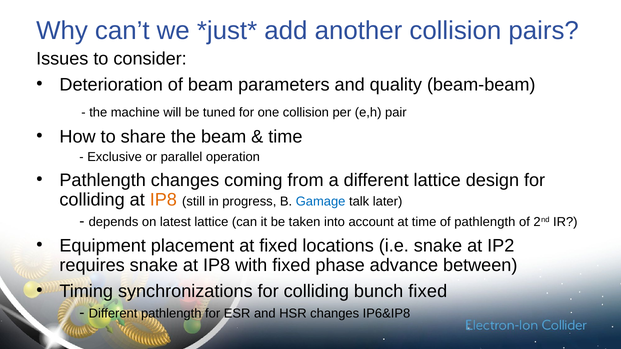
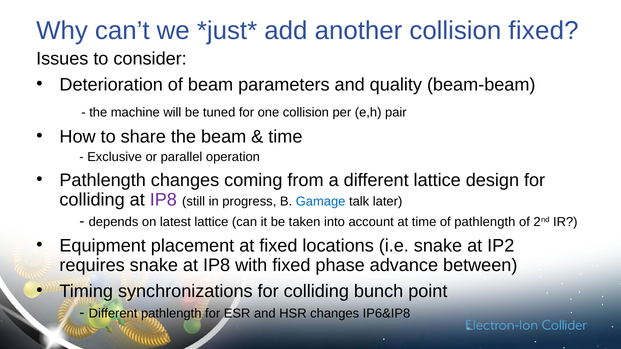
collision pairs: pairs -> fixed (544, 31)
IP8 colour: orange -> purple (163, 200)
bunch fixed: fixed -> point (428, 292)
